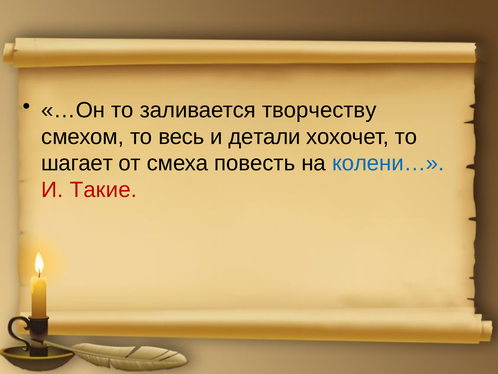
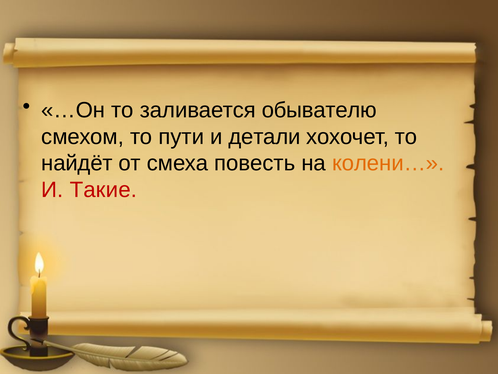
творчеству: творчеству -> обывателю (319, 110)
весь: весь -> пути (181, 137)
шагает: шагает -> найдёт (77, 163)
колени… colour: blue -> orange (388, 163)
